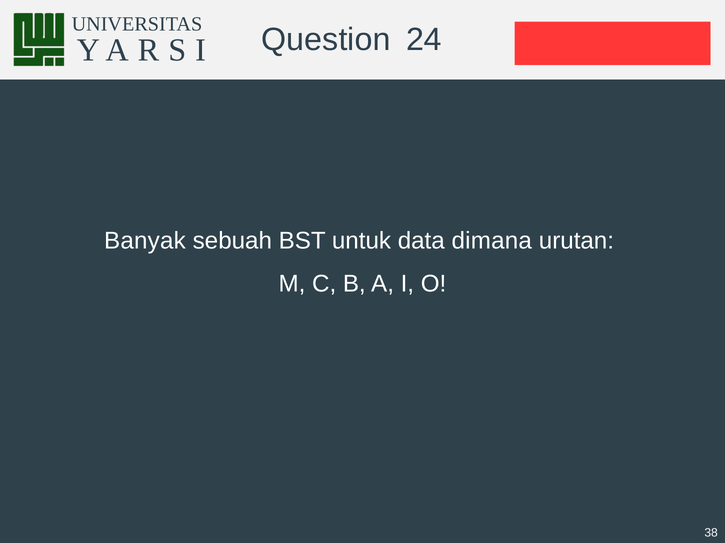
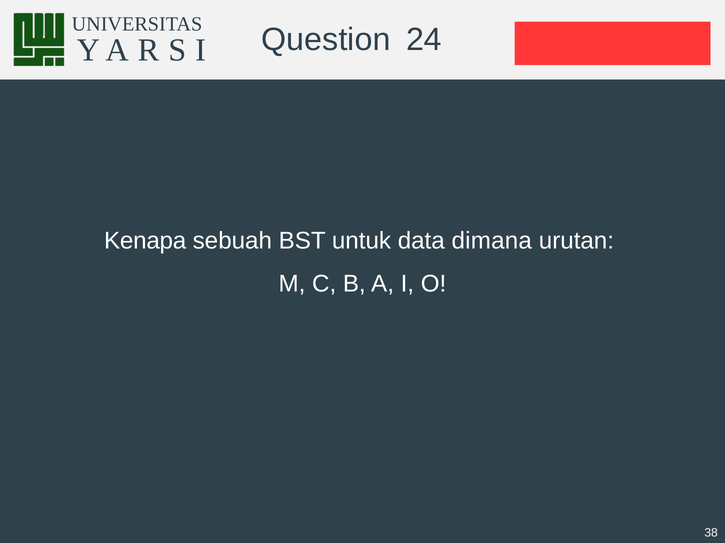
Banyak: Banyak -> Kenapa (145, 241)
